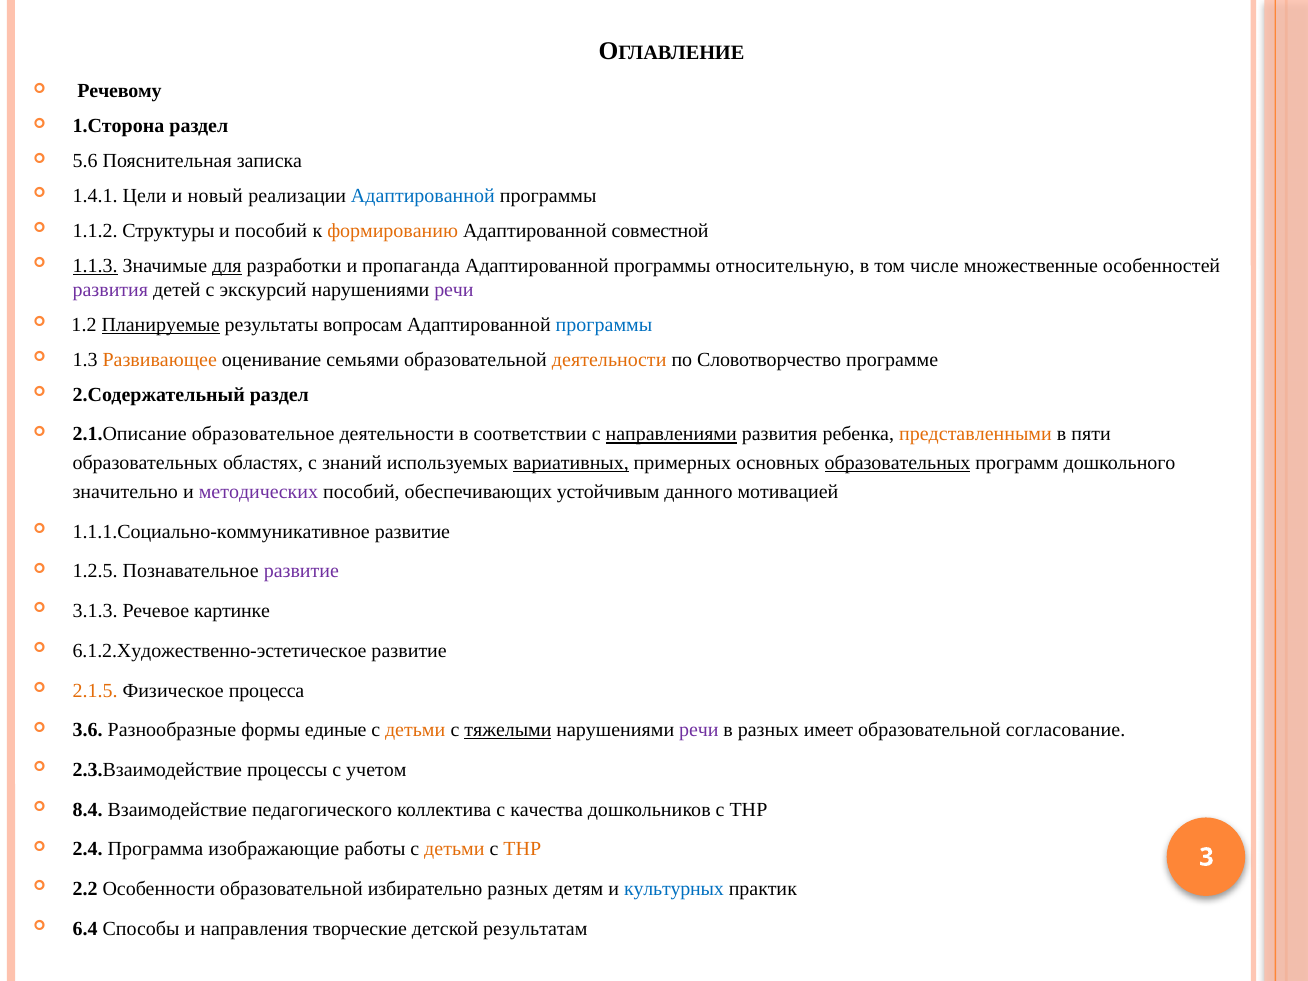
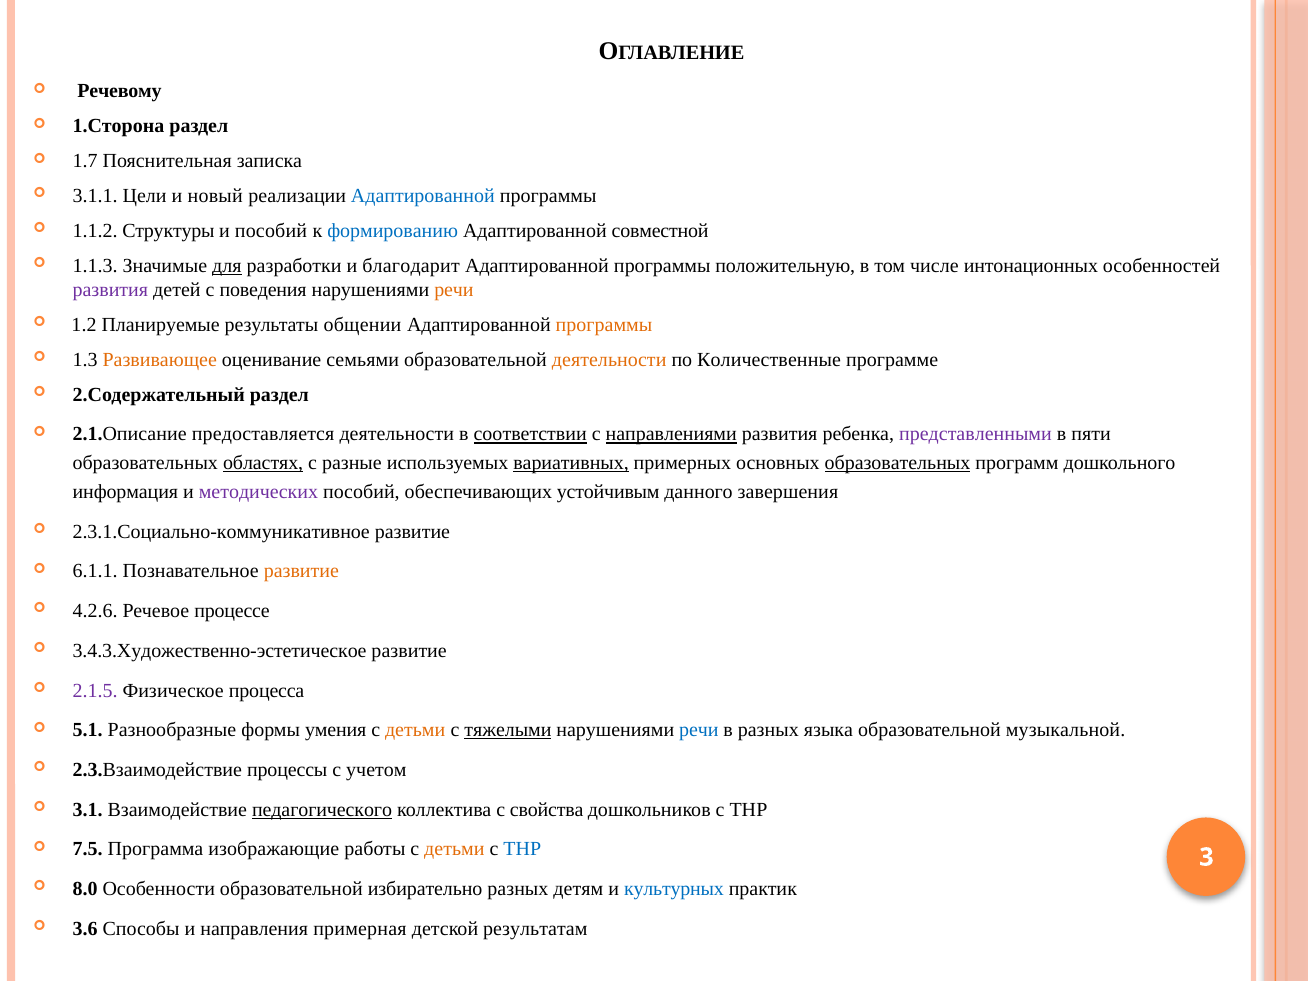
5.6: 5.6 -> 1.7 (85, 161)
1.4.1: 1.4.1 -> 3.1.1 (95, 196)
формированию colour: orange -> blue (393, 231)
1.1.3 underline: present -> none (95, 266)
пропаганда: пропаганда -> благодарит (411, 266)
относительную: относительную -> положительную (785, 266)
множественные: множественные -> интонационных (1031, 266)
экскурсий: экскурсий -> поведения (263, 290)
речи colour: purple -> orange (454, 290)
Планируемые underline: present -> none (161, 325)
вопросам: вопросам -> общении (363, 325)
программы colour: blue -> orange (604, 325)
Словотворчество: Словотворчество -> Количественные (769, 360)
образовательное: образовательное -> предоставляется (263, 434)
соответствии underline: none -> present (530, 434)
представленными colour: orange -> purple (975, 434)
областях underline: none -> present (263, 463)
знаний: знаний -> разные (352, 463)
значительно: значительно -> информация (125, 492)
мотивацией: мотивацией -> завершения (788, 492)
1.1.1.Социально-коммуникативное: 1.1.1.Социально-коммуникативное -> 2.3.1.Социально-коммуникативное (221, 532)
1.2.5: 1.2.5 -> 6.1.1 (95, 571)
развитие colour: purple -> orange (301, 571)
3.1.3: 3.1.3 -> 4.2.6 (95, 611)
картинке: картинке -> процессе (232, 611)
6.1.2.Художественно-эстетическое: 6.1.2.Художественно-эстетическое -> 3.4.3.Художественно-эстетическое (220, 651)
2.1.5 colour: orange -> purple (95, 690)
3.6: 3.6 -> 5.1 (88, 730)
единые: единые -> умения (336, 730)
речи colour: purple -> blue (699, 730)
имеет: имеет -> языка (828, 730)
согласование: согласование -> музыкальной (1066, 730)
8.4: 8.4 -> 3.1 (88, 810)
педагогического underline: none -> present (322, 810)
качества: качества -> свойства (547, 810)
2.4: 2.4 -> 7.5 (88, 849)
ТНР colour: orange -> blue (522, 849)
2.2: 2.2 -> 8.0 (85, 889)
6.4: 6.4 -> 3.6 (85, 929)
творческие: творческие -> примерная (360, 929)
